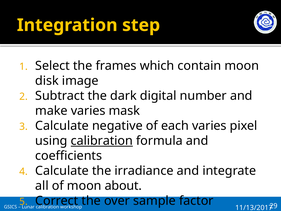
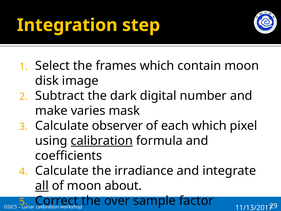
negative: negative -> observer (117, 126)
each varies: varies -> which (209, 126)
all underline: none -> present (42, 186)
